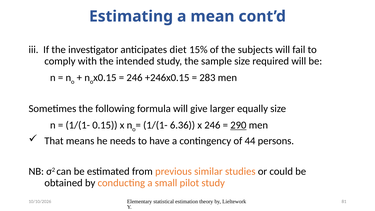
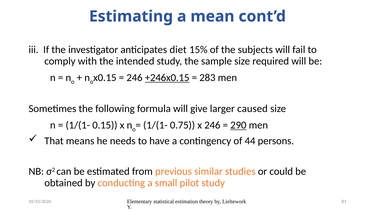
+246x0.15 underline: none -> present (167, 78)
equally: equally -> caused (252, 109)
6.36: 6.36 -> 0.75 (182, 125)
